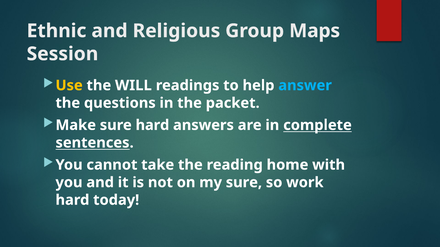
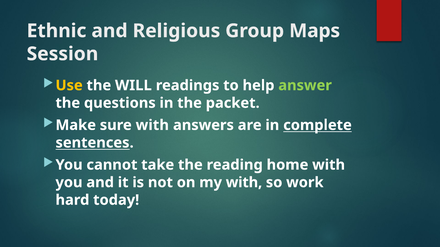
answer colour: light blue -> light green (305, 86)
sure hard: hard -> with (152, 125)
my sure: sure -> with (244, 183)
